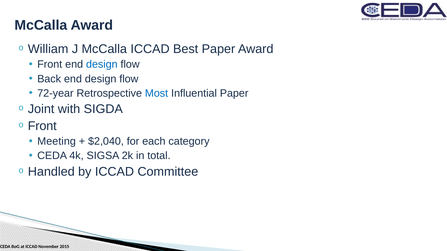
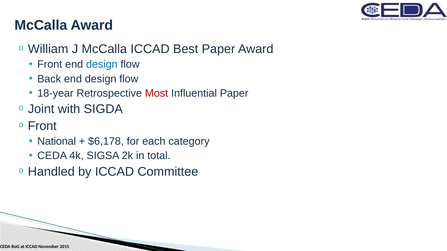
72-year: 72-year -> 18-year (55, 93)
Most colour: blue -> red (157, 93)
Meeting: Meeting -> National (57, 142)
$2,040: $2,040 -> $6,178 (106, 142)
